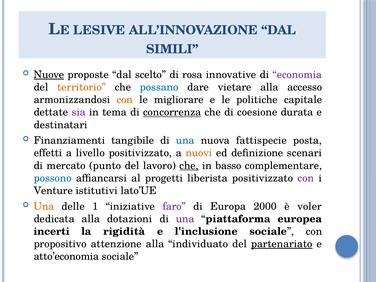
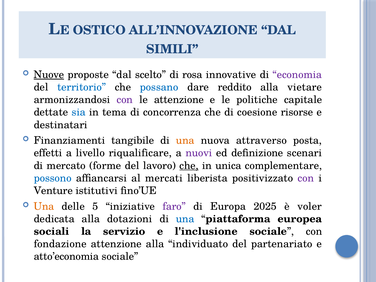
LESIVE: LESIVE -> OSTICO (99, 30)
territorio colour: orange -> blue (82, 87)
vietare: vietare -> reddito (235, 87)
accesso: accesso -> vietare (305, 87)
con colour: orange -> purple (125, 100)
le migliorare: migliorare -> attenzione (179, 100)
sia colour: purple -> blue (79, 112)
concorrenza underline: present -> none (172, 112)
durata: durata -> risorse (297, 112)
una colour: blue -> orange (185, 140)
fattispecie: fattispecie -> attraverso (261, 140)
livello positivizzato: positivizzato -> riqualificare (140, 153)
nuovi colour: orange -> purple (199, 153)
punto: punto -> forme (105, 166)
basso: basso -> unica (228, 166)
progetti: progetti -> mercati (164, 178)
lato’UE: lato’UE -> fino’UE (139, 191)
1: 1 -> 5 (95, 206)
2000: 2000 -> 2025 (265, 206)
una colour: purple -> blue (185, 219)
incerti: incerti -> sociali (52, 231)
rigidità: rigidità -> servizio (124, 231)
propositivo: propositivo -> fondazione (60, 244)
partenariato underline: present -> none (282, 244)
